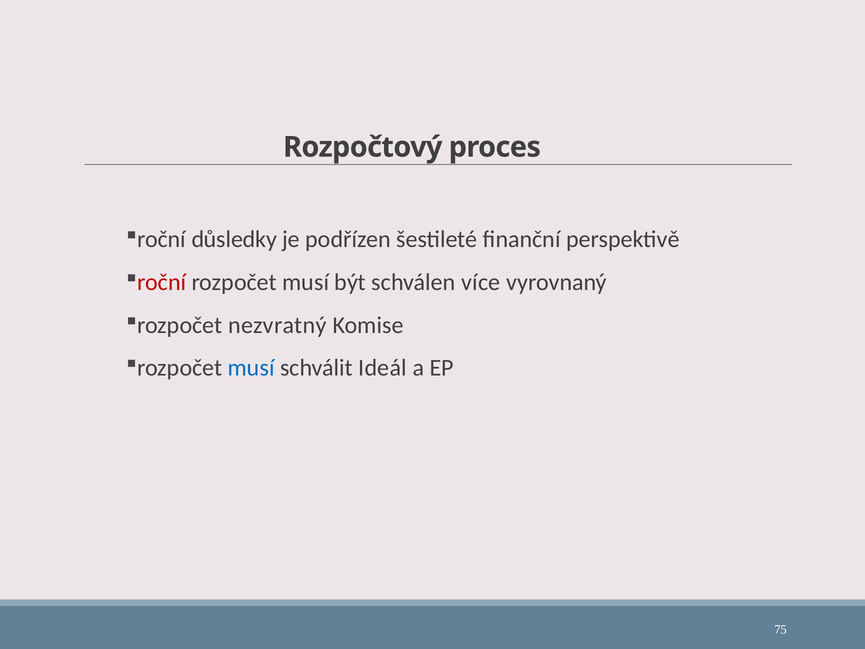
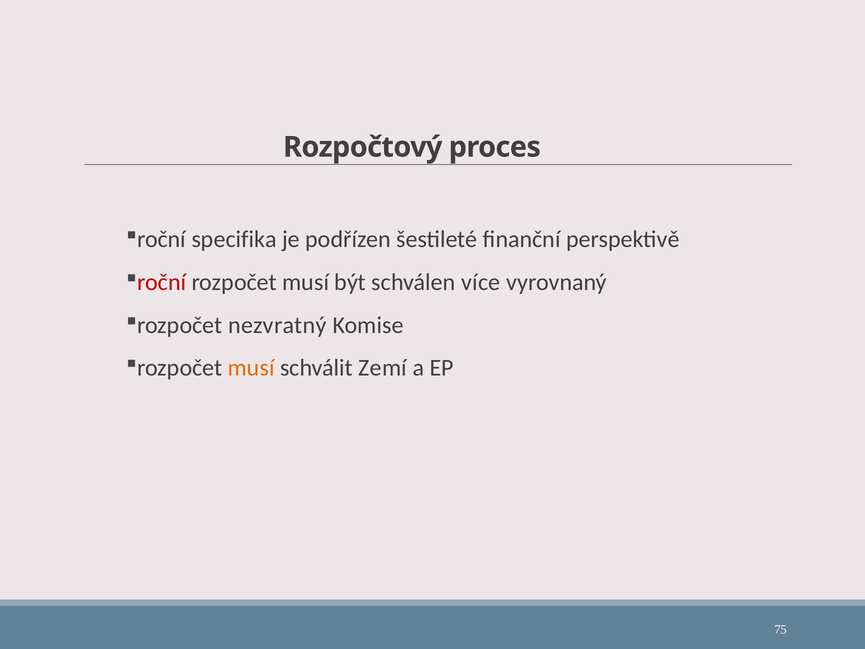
důsledky: důsledky -> specifika (234, 239)
musí colour: blue -> orange (251, 368)
Ideál: Ideál -> Zemí (383, 368)
